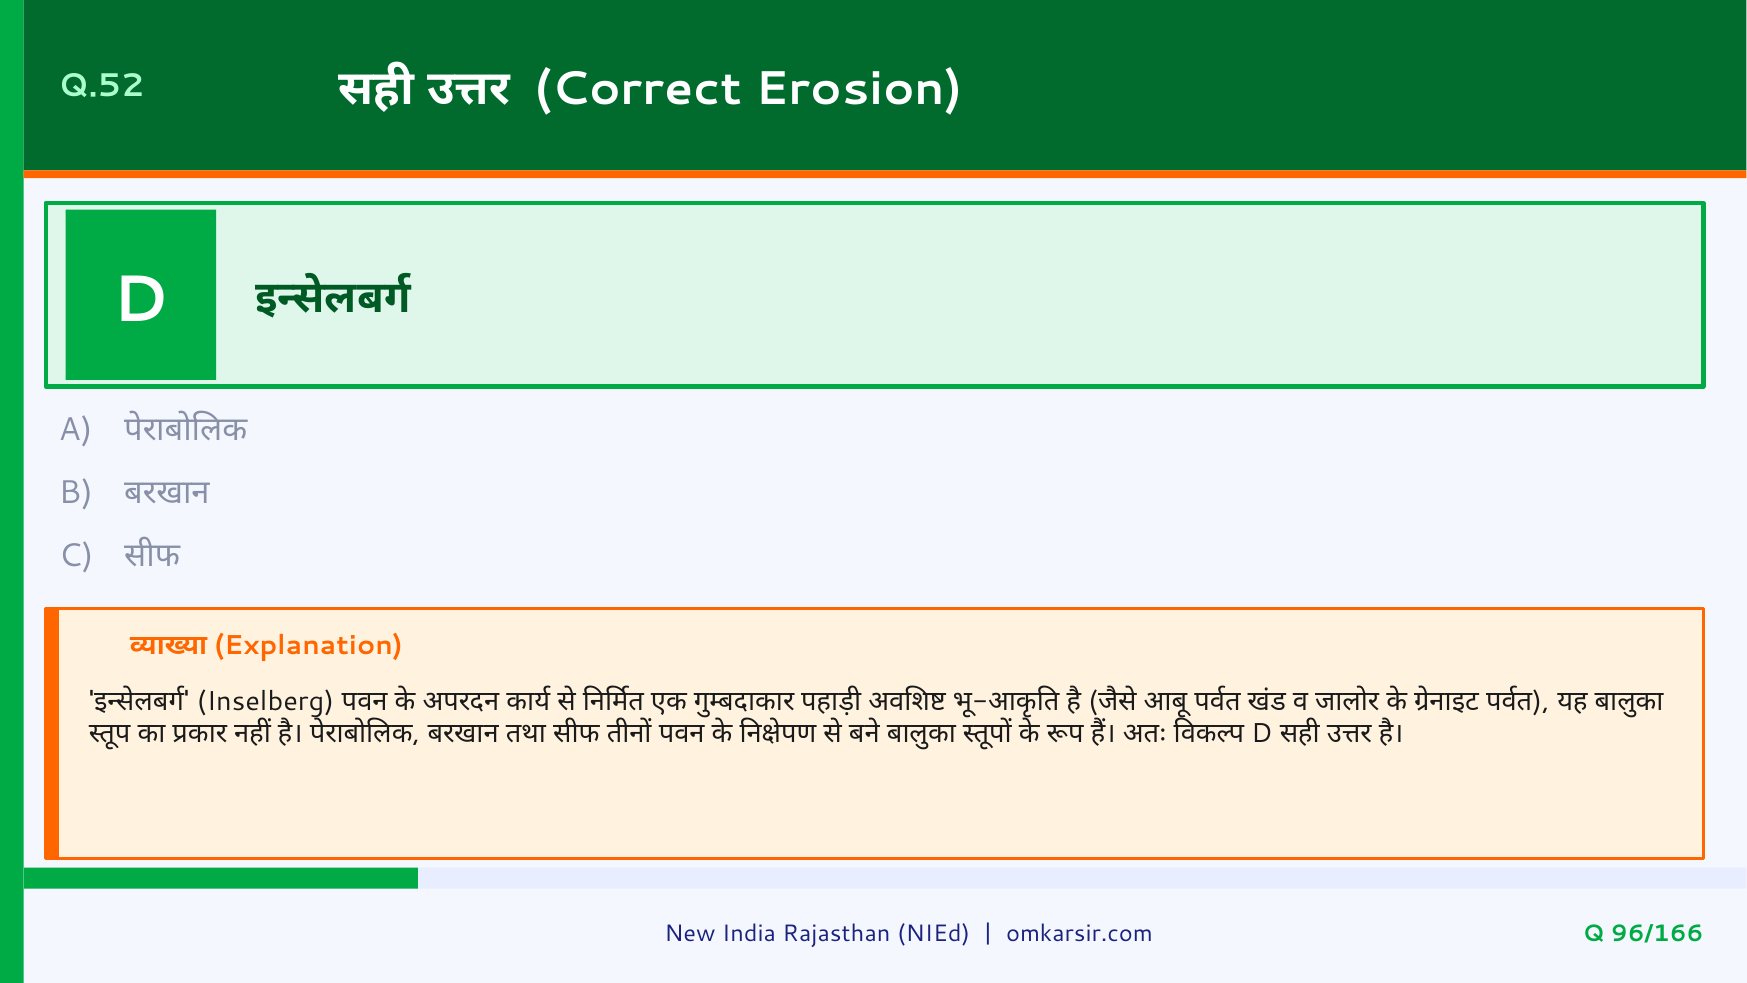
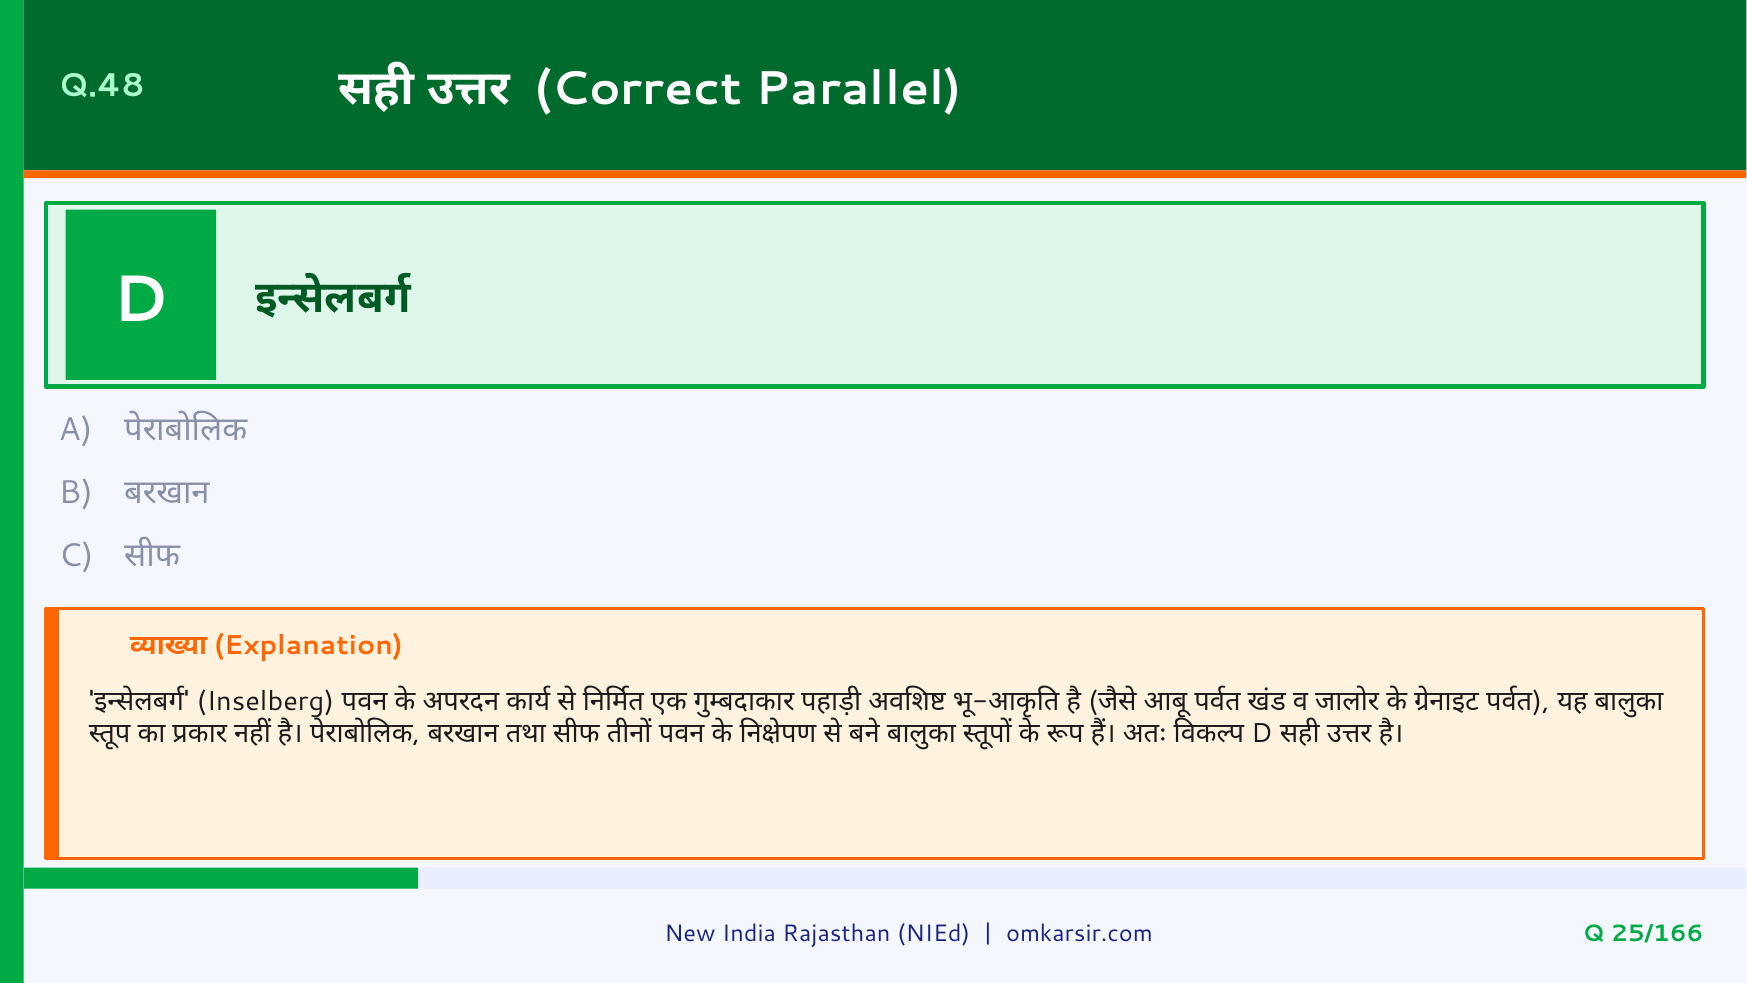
Q.52: Q.52 -> Q.48 (102, 86)
Erosion: Erosion -> Parallel (859, 88)
96/166: 96/166 -> 25/166 (1657, 933)
